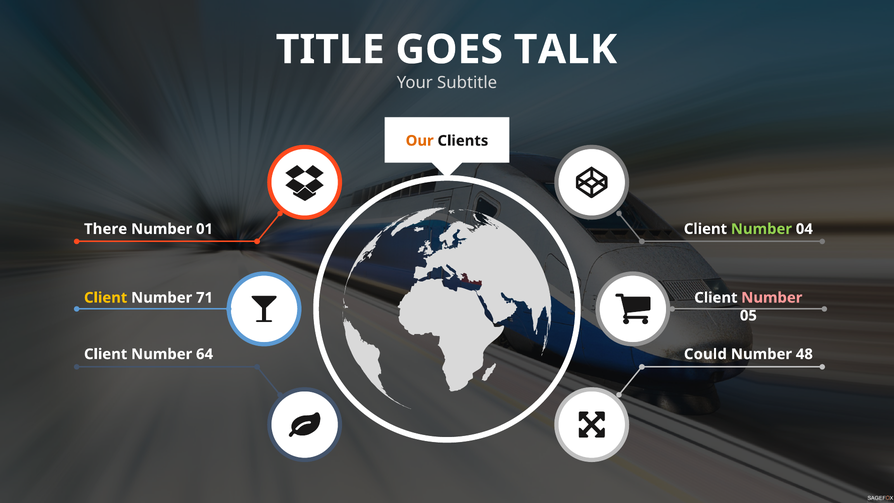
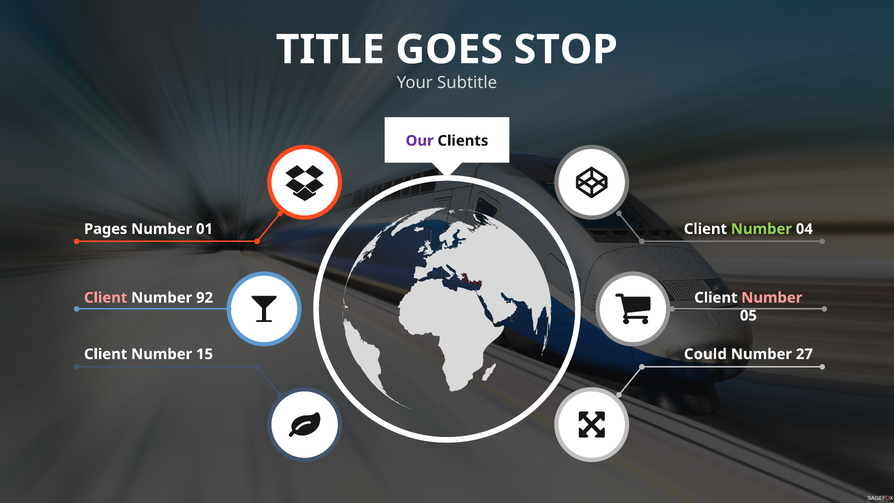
TALK: TALK -> STOP (566, 50)
Our colour: orange -> purple (420, 141)
There: There -> Pages (106, 229)
Client colour: yellow -> pink (106, 298)
71: 71 -> 92 (205, 298)
64: 64 -> 15 (205, 354)
48: 48 -> 27 (804, 354)
